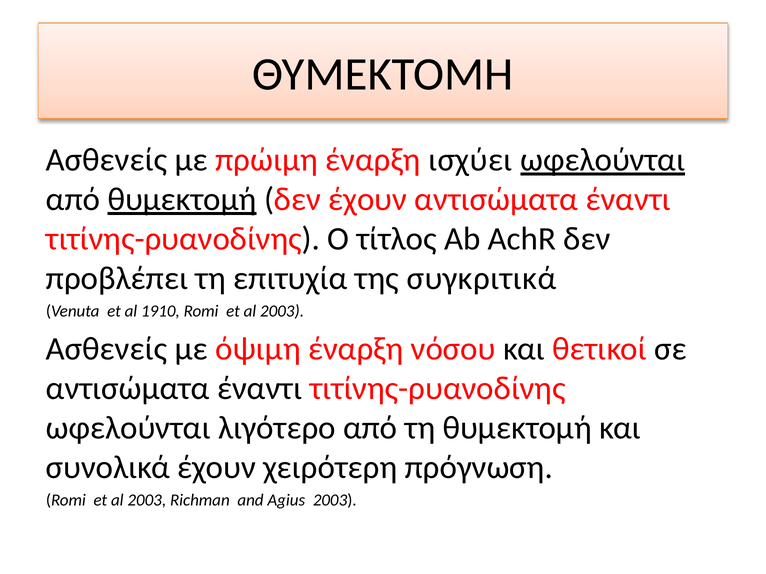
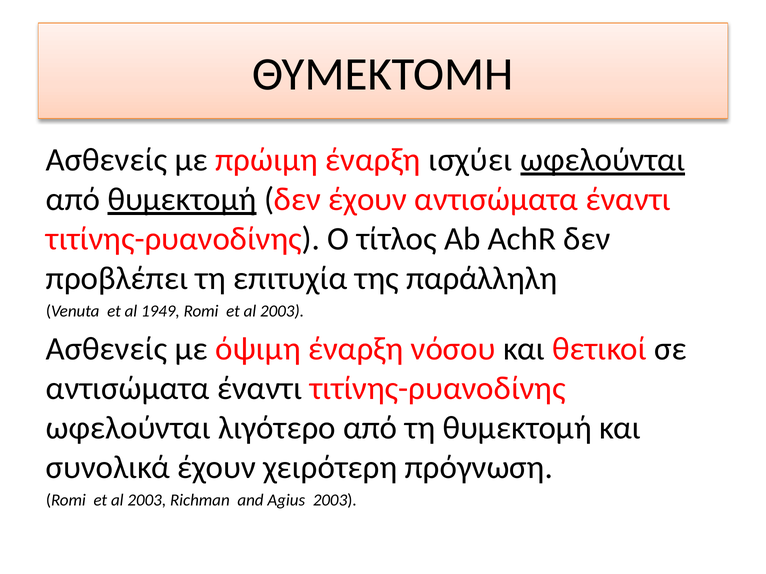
συγκριτικά: συγκριτικά -> παράλληλη (482, 279)
1910: 1910 -> 1949 (160, 311)
